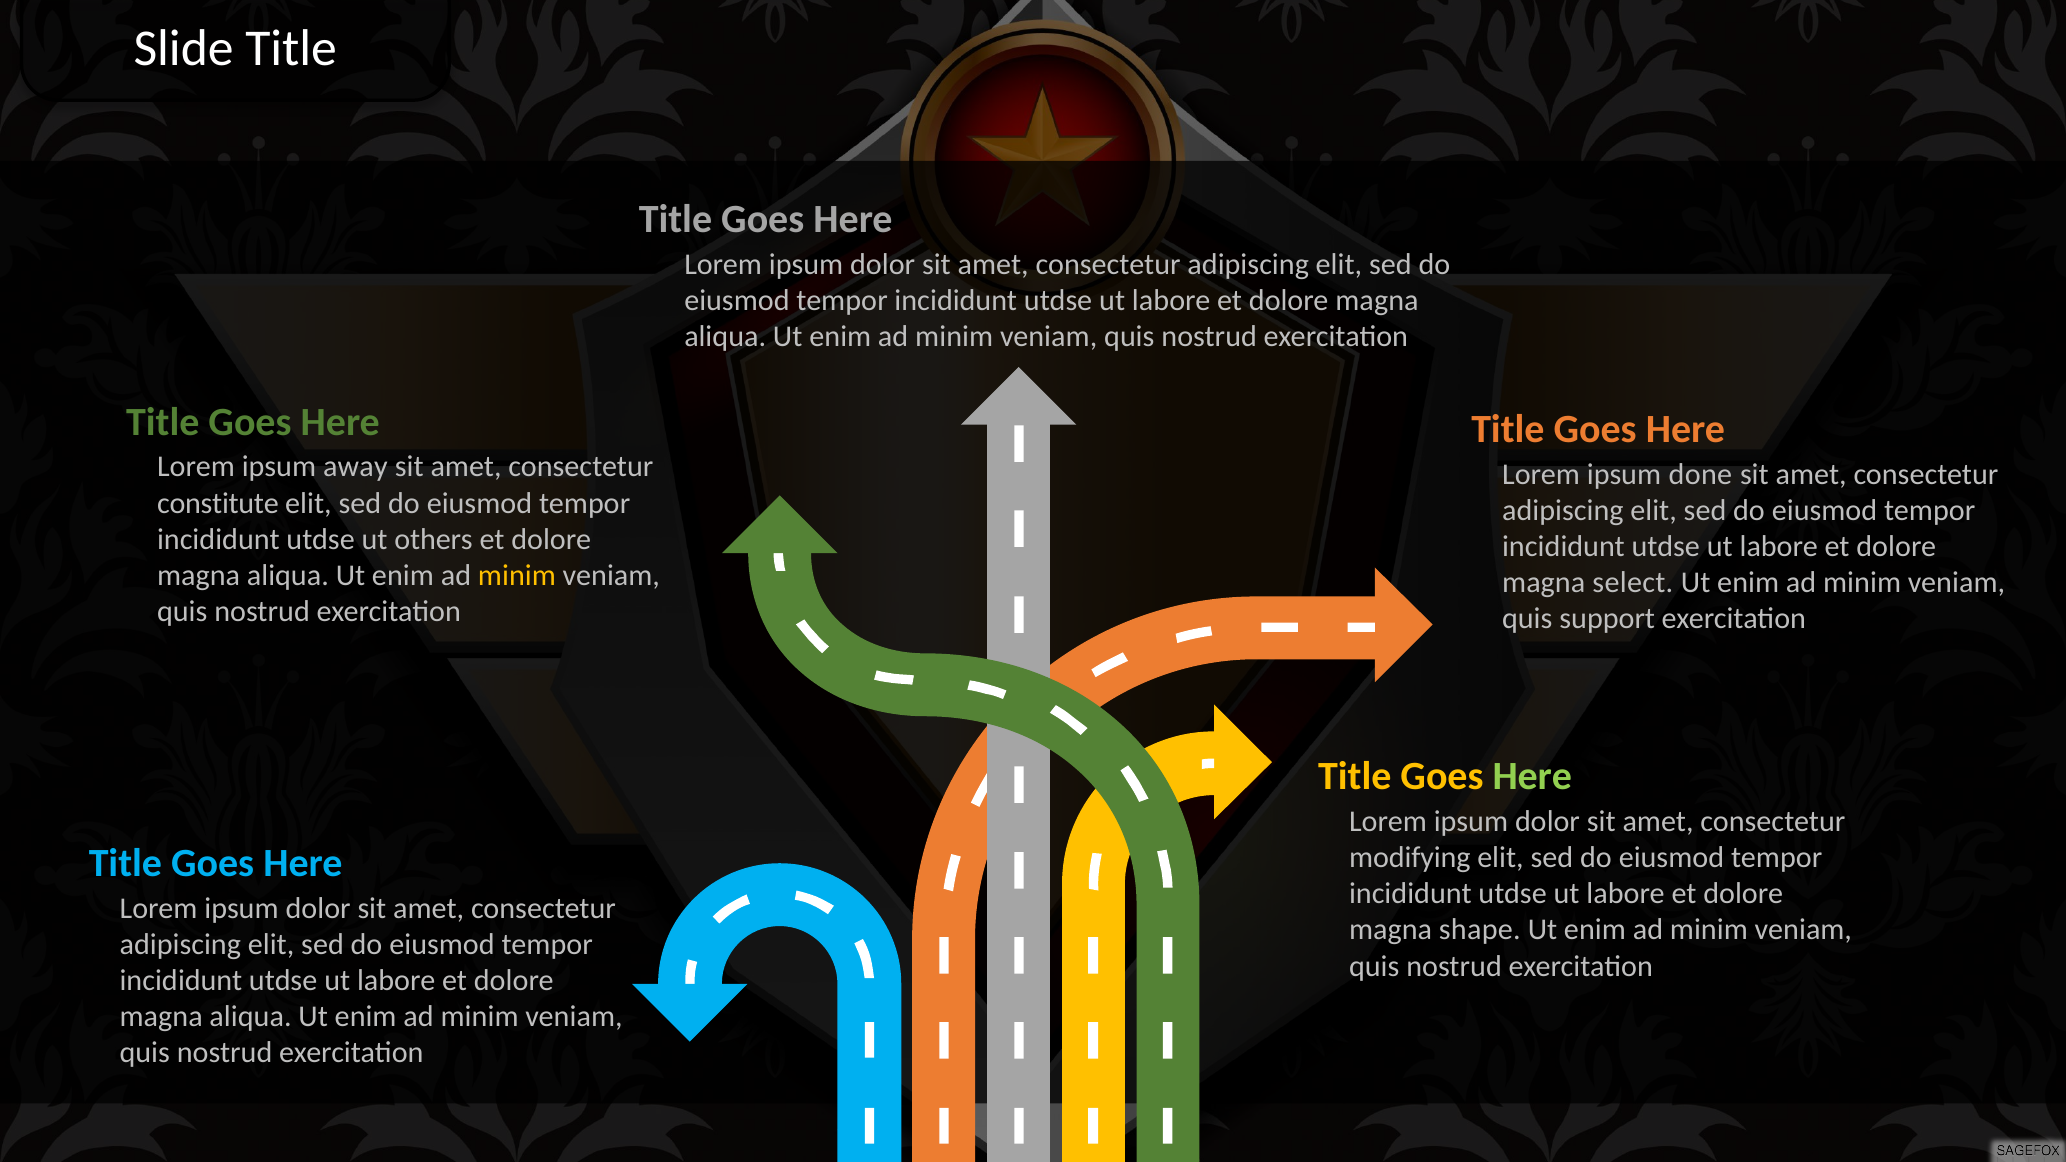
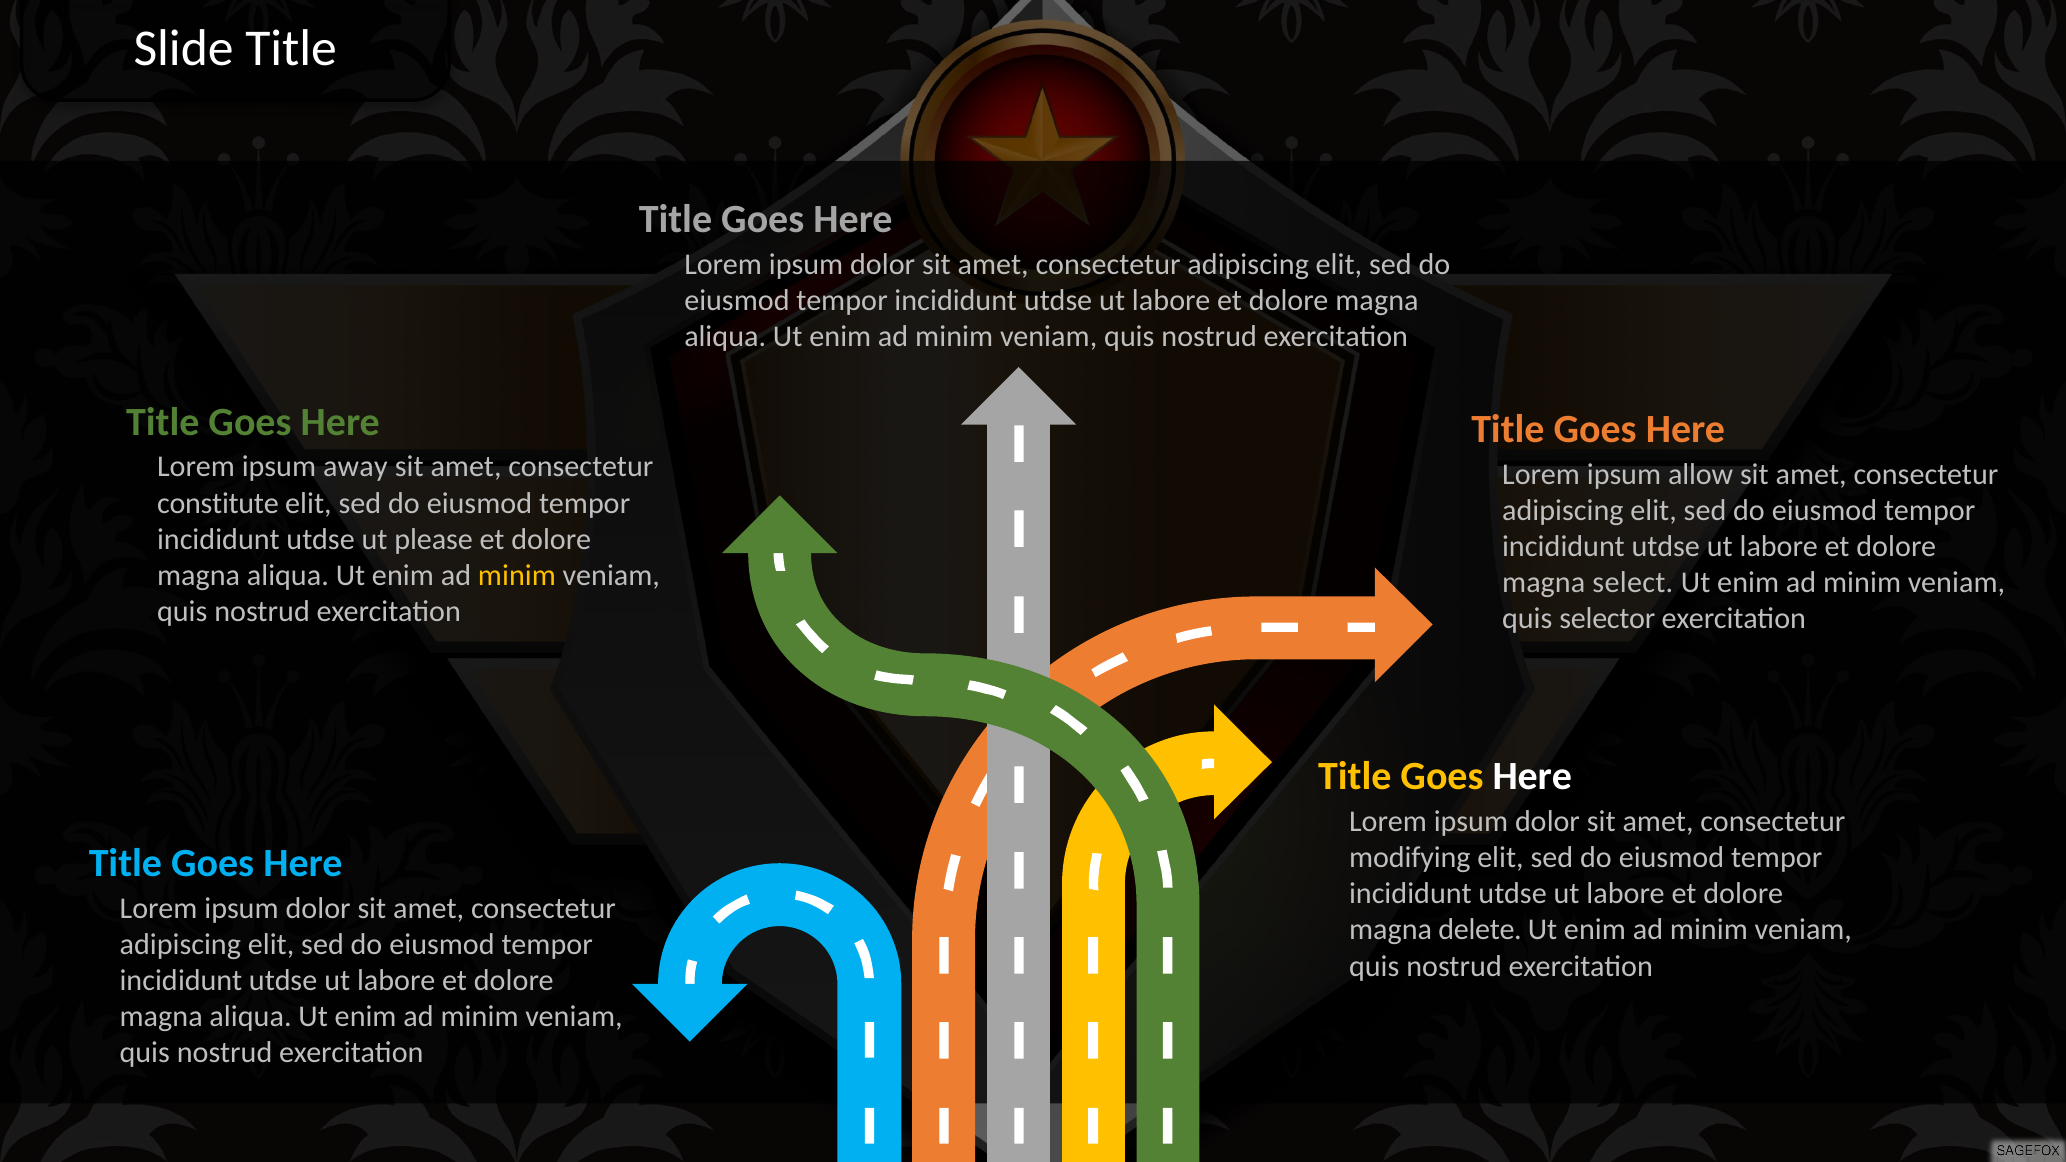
done: done -> allow (1701, 474)
others: others -> please (434, 539)
support: support -> selector (1607, 619)
Here colour: light green -> white (1532, 777)
shape: shape -> delete (1480, 930)
